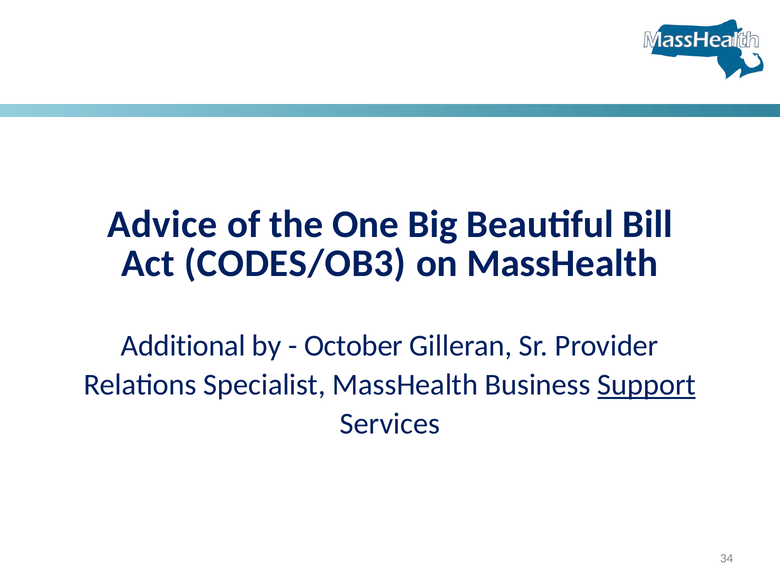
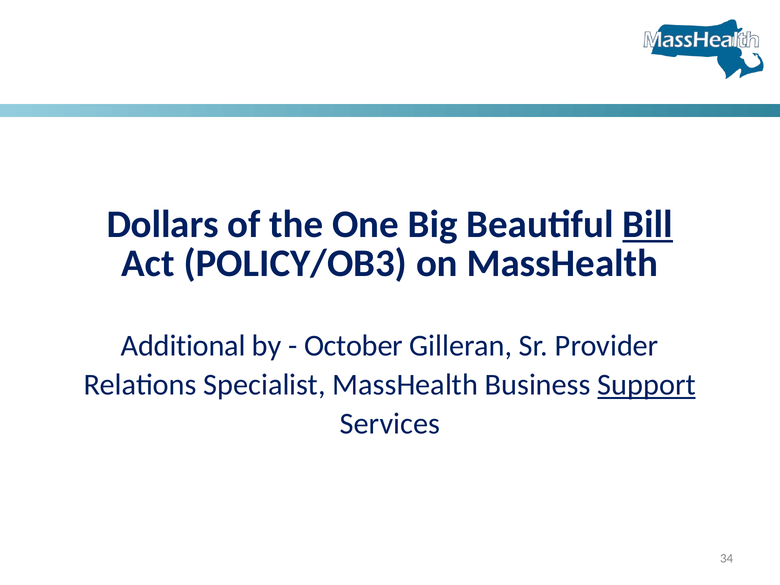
Advice: Advice -> Dollars (163, 224)
Bill underline: none -> present (648, 224)
CODES/OB3: CODES/OB3 -> POLICY/OB3 (295, 263)
